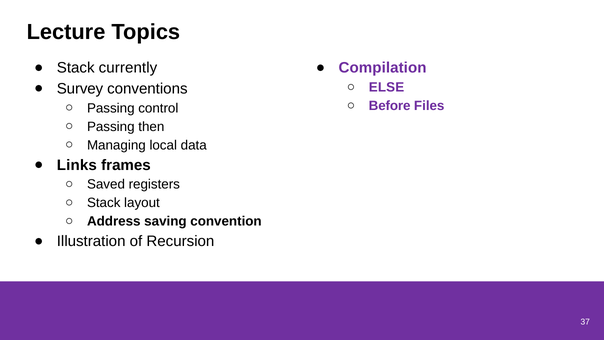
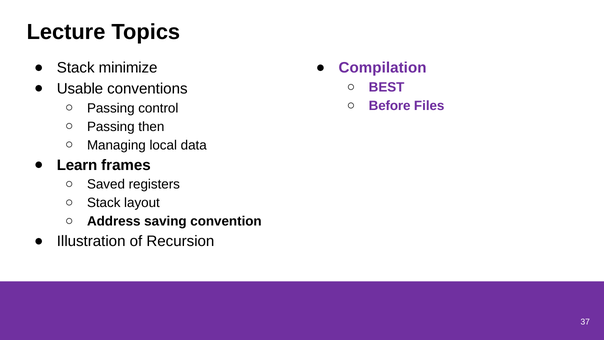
currently: currently -> minimize (128, 68)
ELSE: ELSE -> BEST (387, 87)
Survey: Survey -> Usable (80, 89)
Links: Links -> Learn (77, 165)
